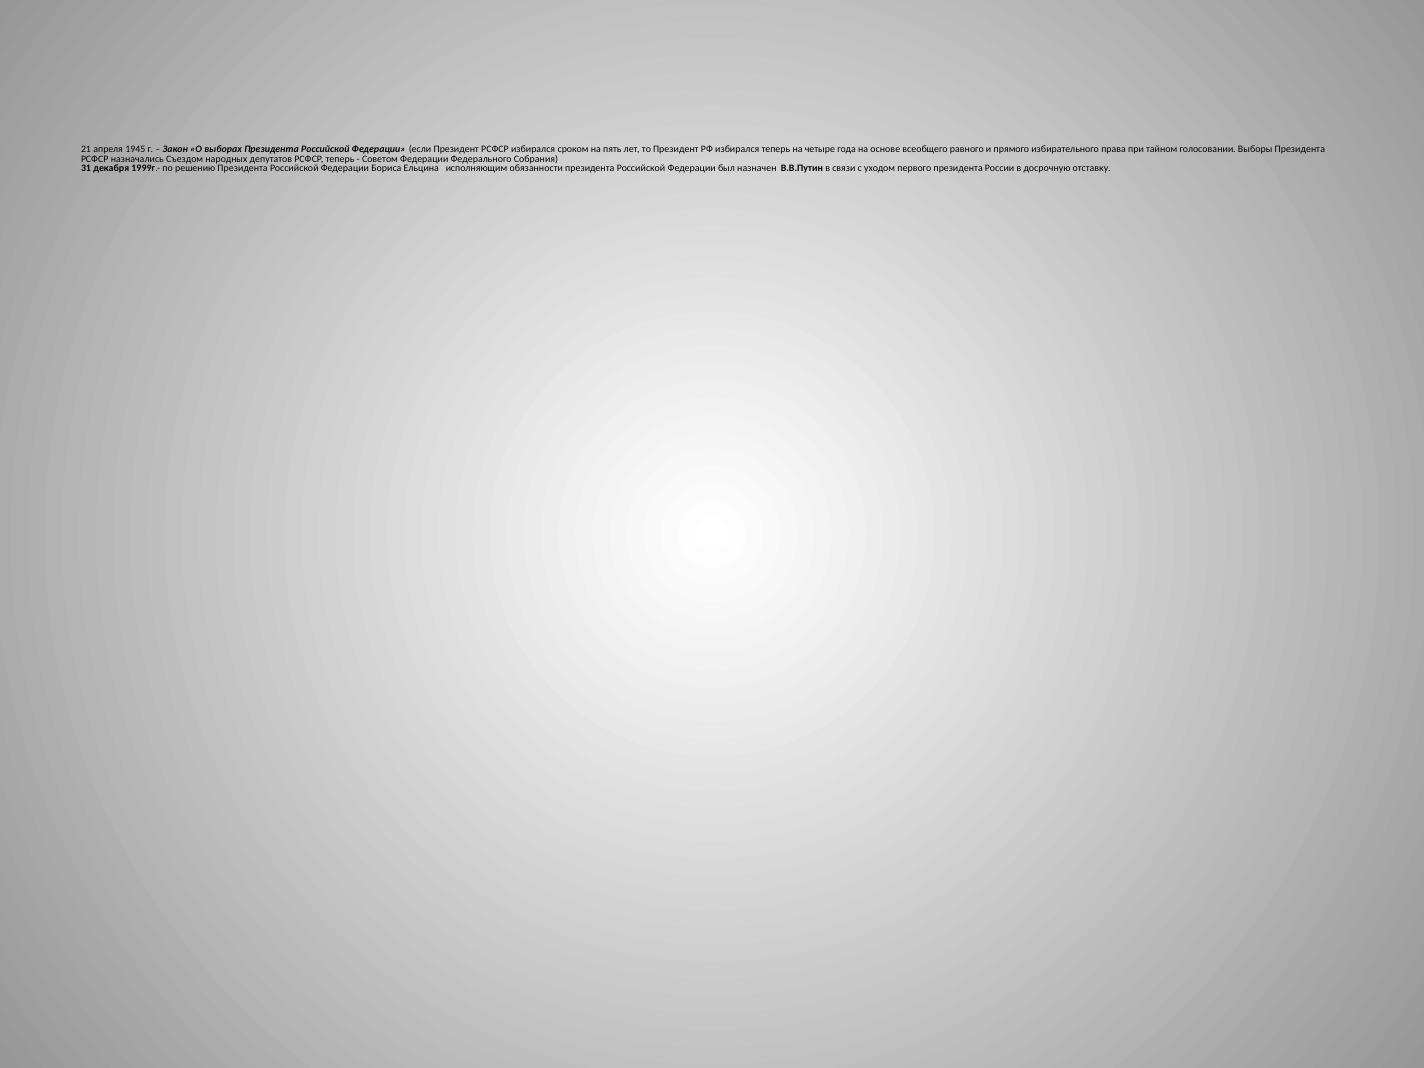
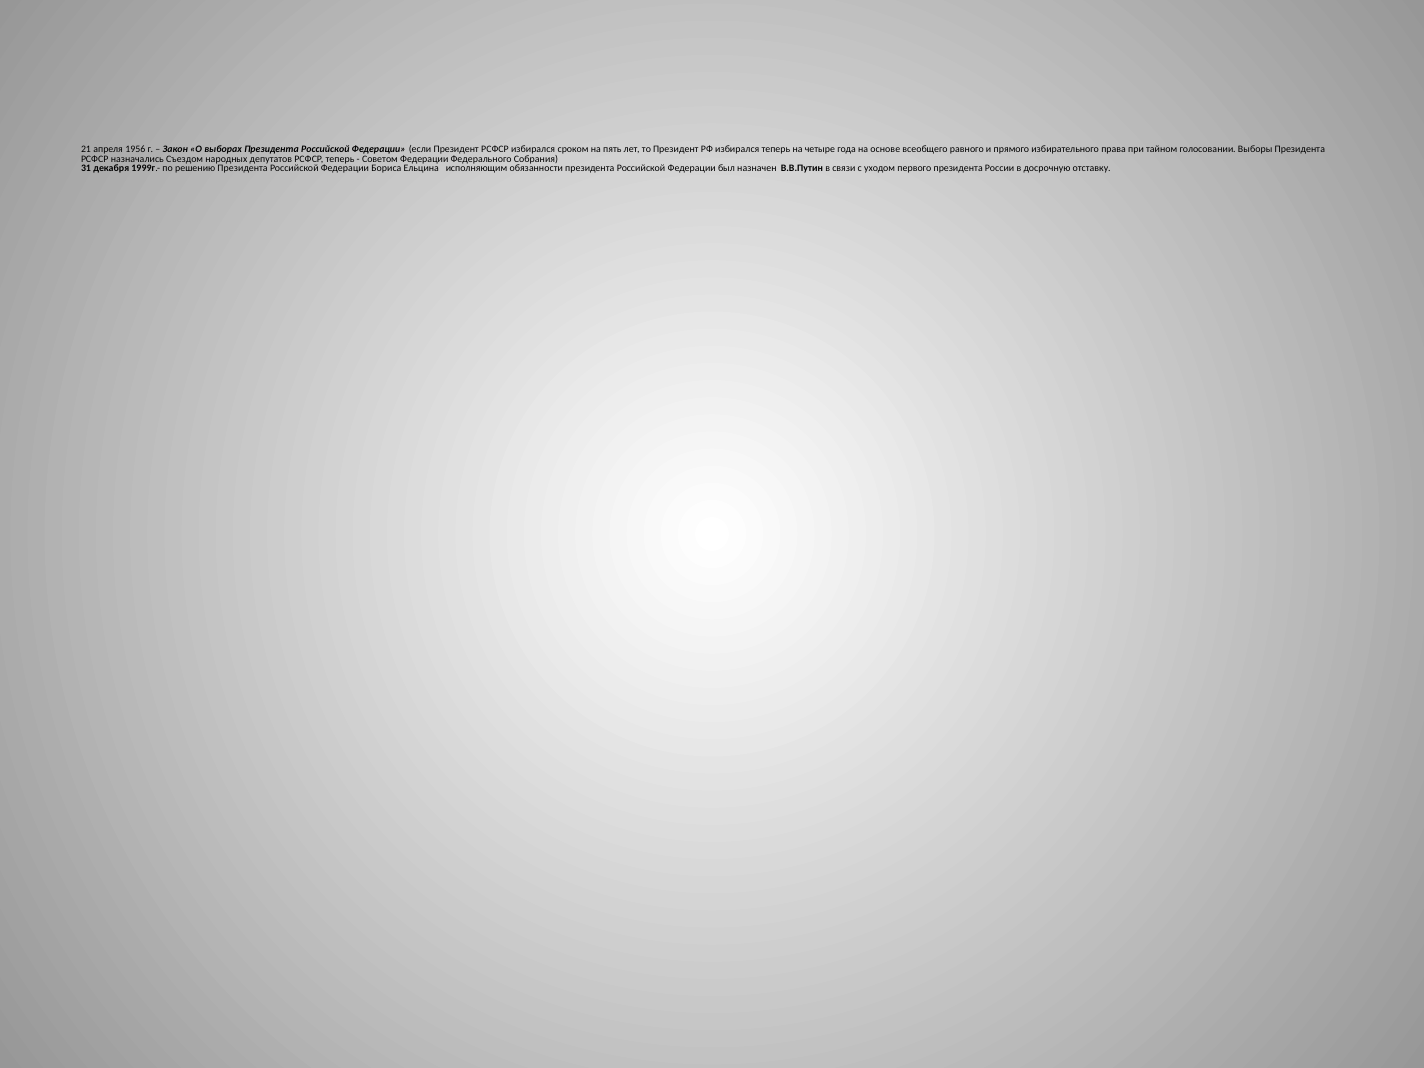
1945: 1945 -> 1956 (135, 149)
